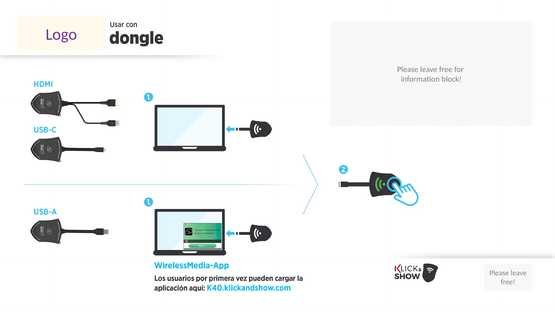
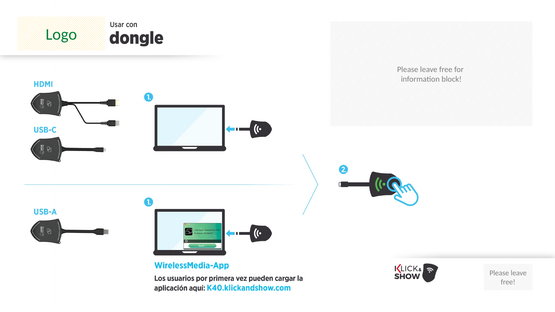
Logo colour: purple -> green (61, 35)
